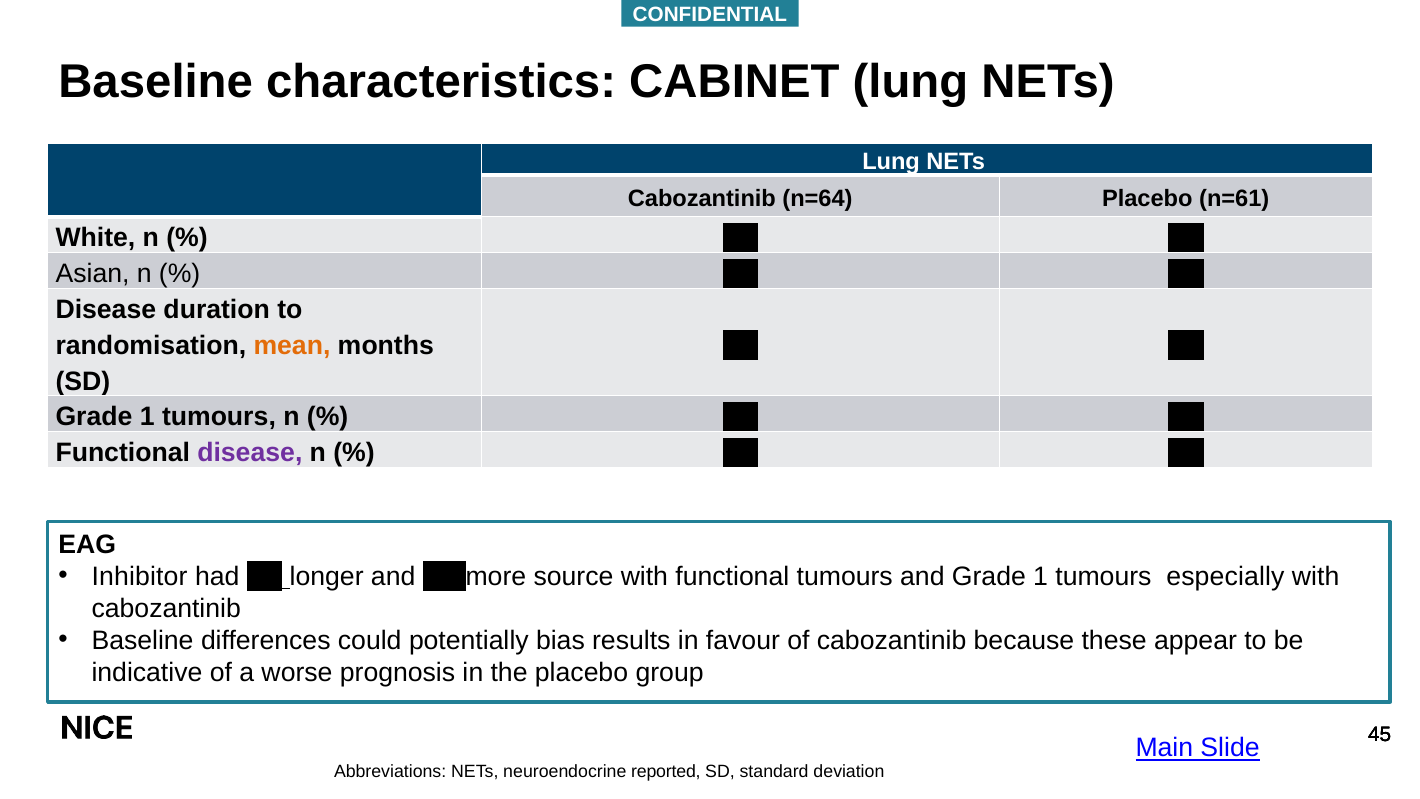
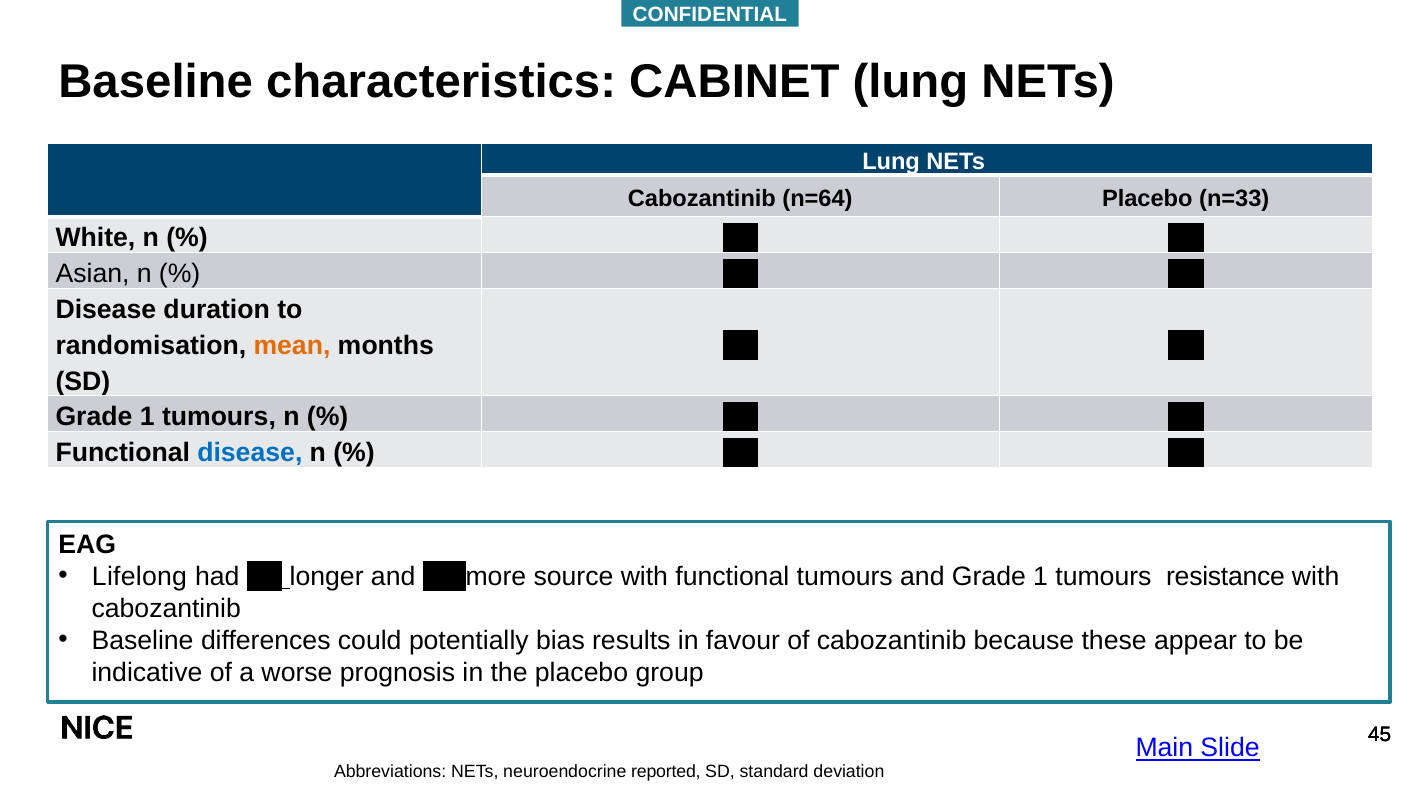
n=61: n=61 -> n=33 (1234, 199)
disease colour: purple -> blue (250, 453)
Inhibitor: Inhibitor -> Lifelong (140, 576)
especially: especially -> resistance (1226, 576)
